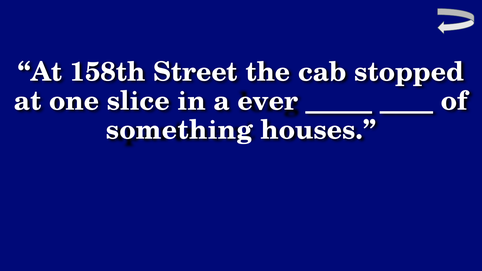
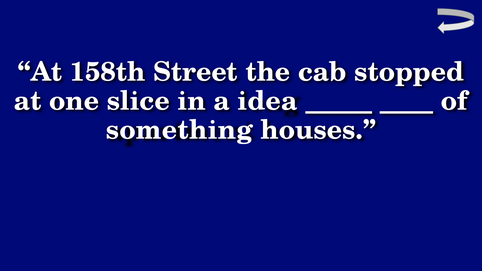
ever: ever -> idea (267, 101)
